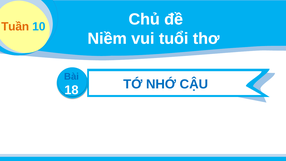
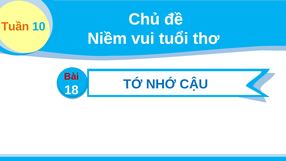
Bài colour: blue -> red (72, 77)
